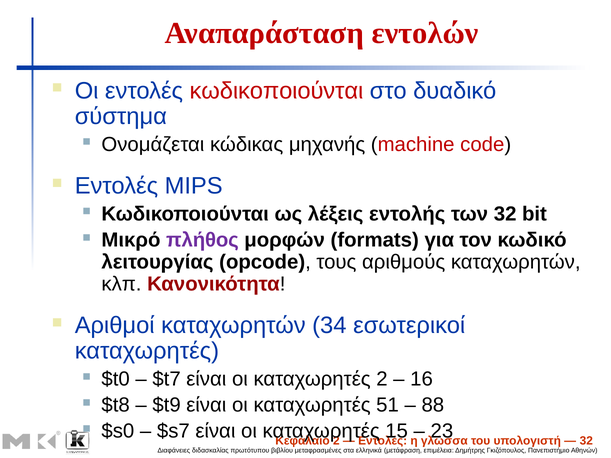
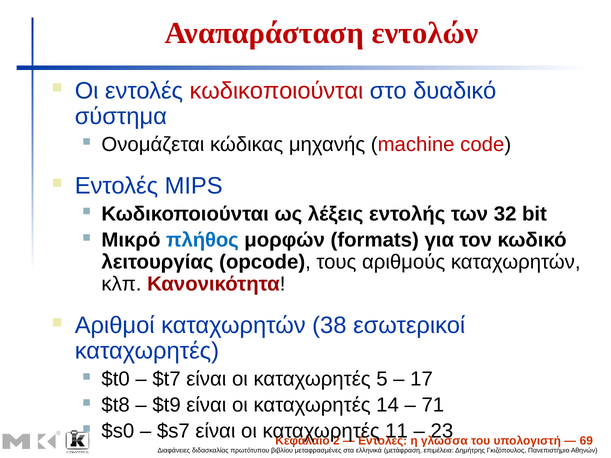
πλήθος colour: purple -> blue (202, 240)
34: 34 -> 38 (329, 326)
καταχωρητές 2: 2 -> 5 (382, 379)
16: 16 -> 17 (422, 379)
51: 51 -> 14 (388, 405)
88: 88 -> 71 (433, 405)
15: 15 -> 11 (397, 431)
32: 32 -> 69 (586, 441)
